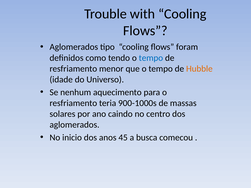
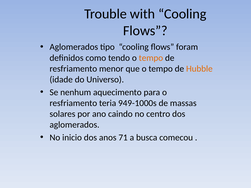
tempo colour: blue -> orange (151, 58)
900-1000s: 900-1000s -> 949-1000s (137, 103)
45: 45 -> 71 (123, 138)
